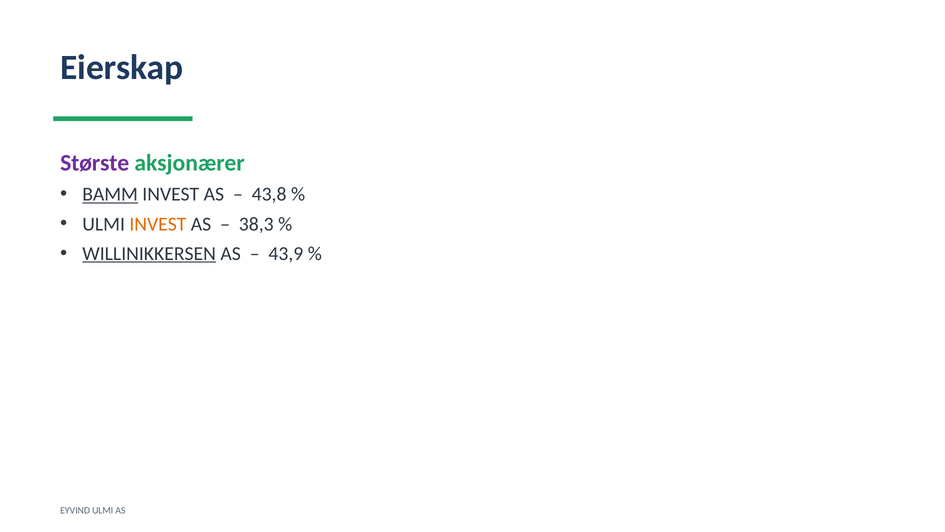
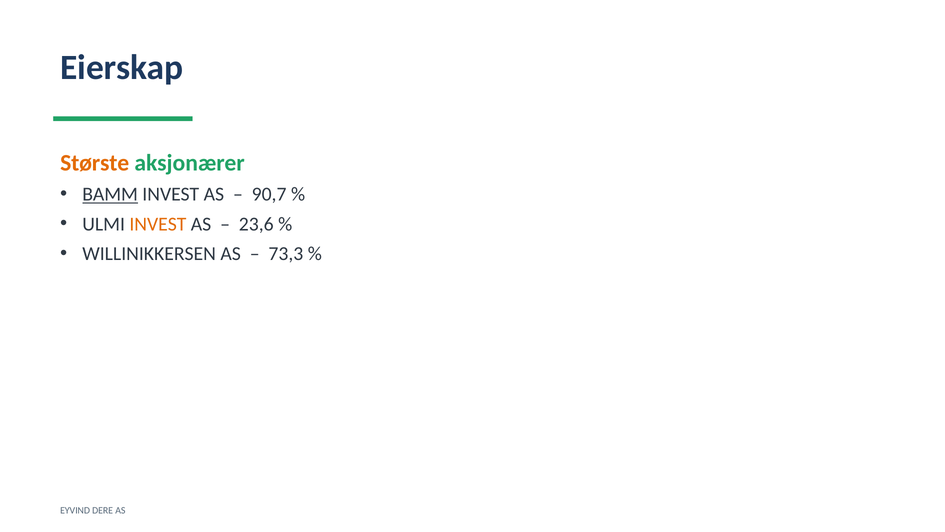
Største colour: purple -> orange (95, 163)
43,8: 43,8 -> 90,7 (269, 194)
38,3: 38,3 -> 23,6 (256, 224)
WILLINIKKERSEN underline: present -> none (149, 253)
43,9: 43,9 -> 73,3 (286, 253)
EYVIND ULMI: ULMI -> DERE (103, 510)
